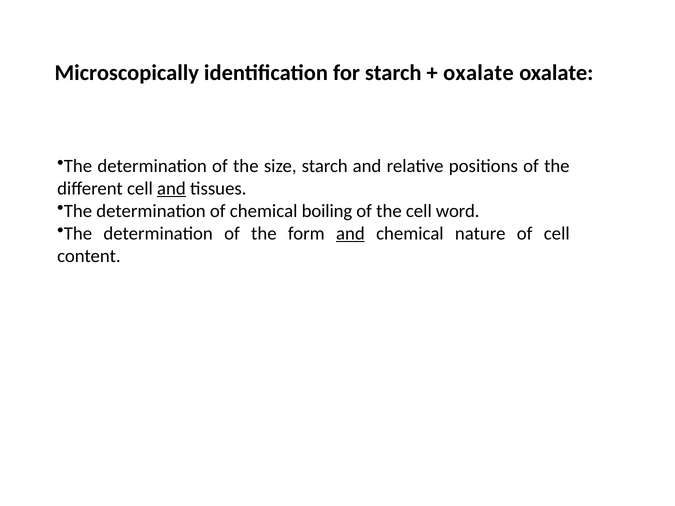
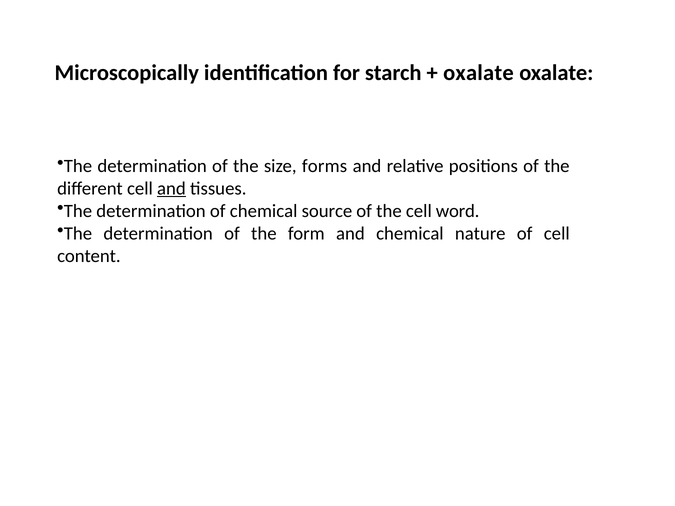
size starch: starch -> forms (325, 166)
boiling: boiling -> source (327, 211)
and underline: present -> none (350, 234)
